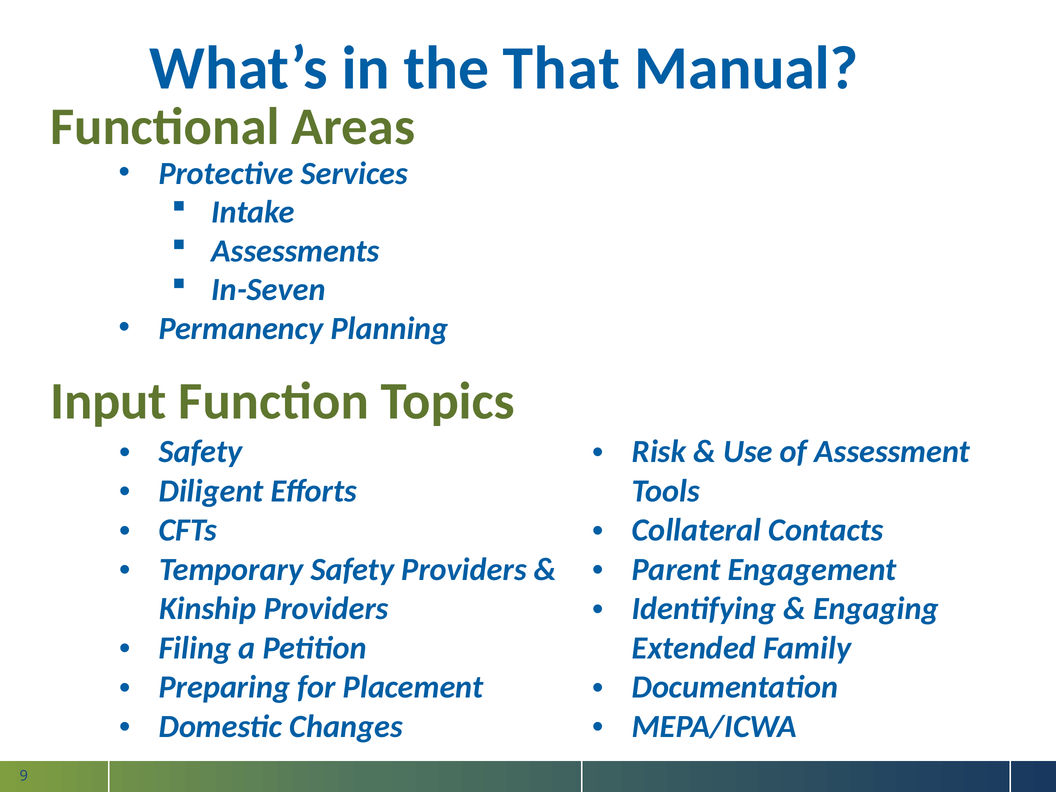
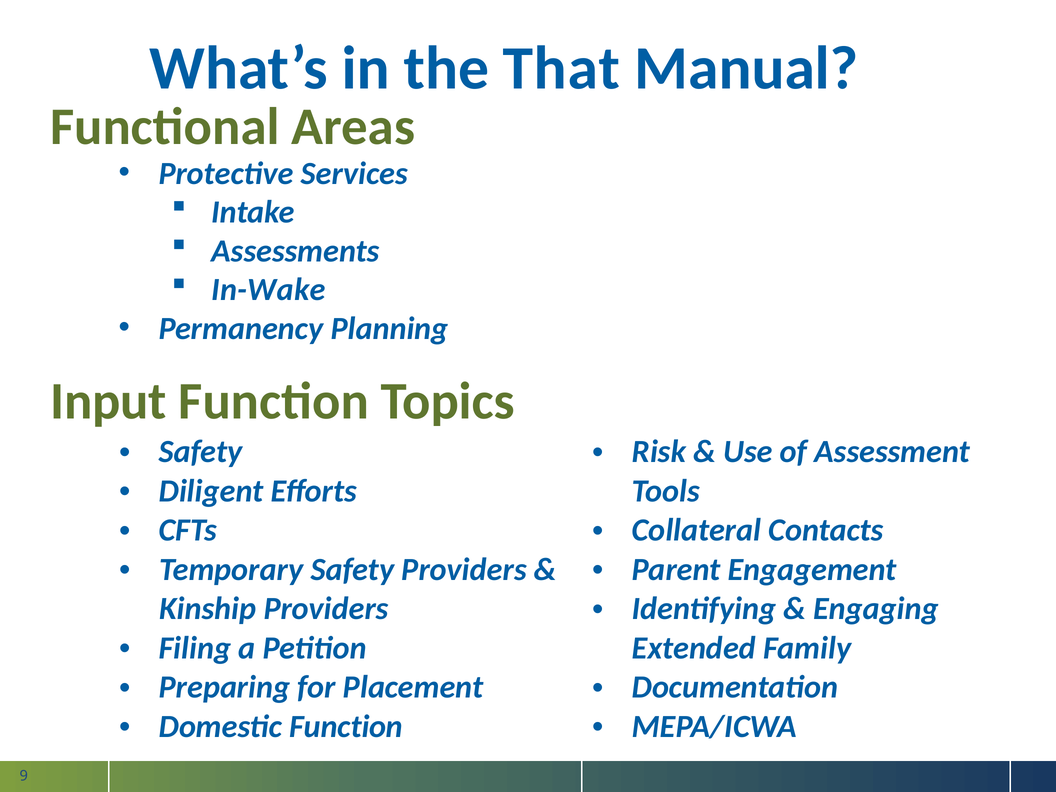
In-Seven: In-Seven -> In-Wake (268, 290)
Domestic Changes: Changes -> Function (346, 726)
